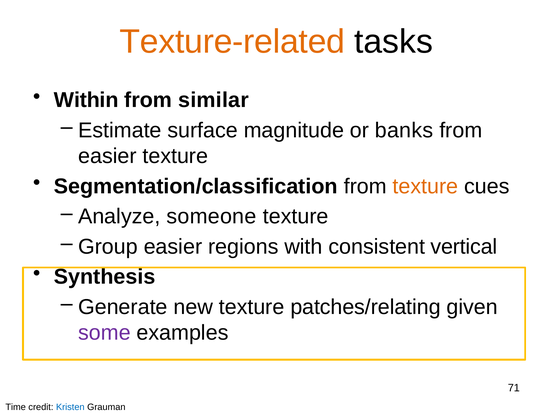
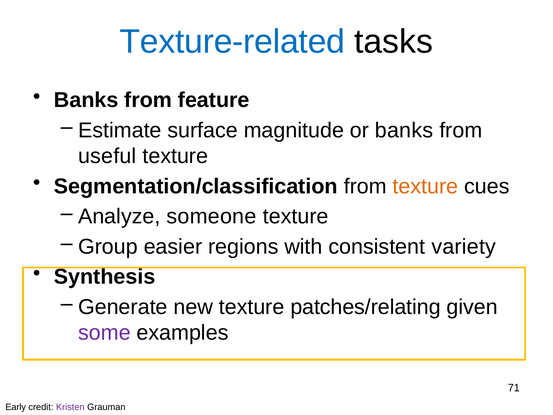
Texture-related colour: orange -> blue (232, 42)
Within: Within -> Banks (86, 100)
similar: similar -> feature (214, 100)
easier: easier -> useful (107, 156)
vertical: vertical -> variety (464, 246)
Time: Time -> Early (16, 407)
Kristen colour: blue -> purple (70, 407)
